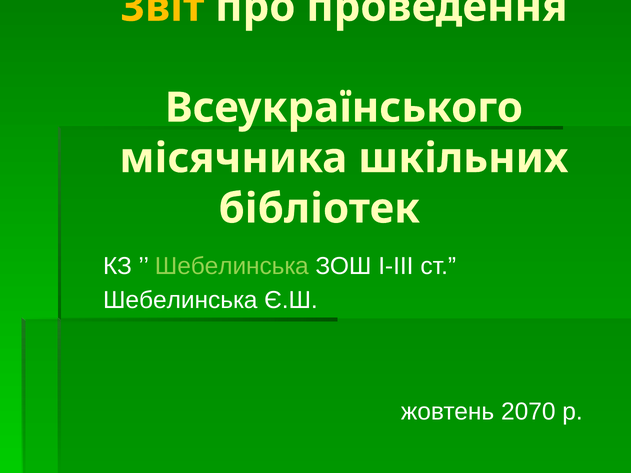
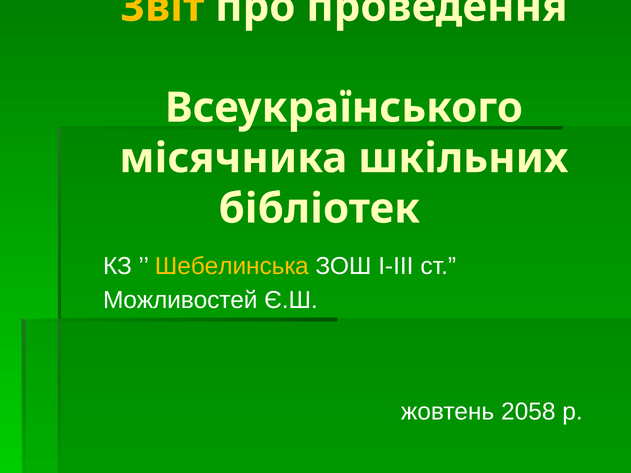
Шебелинська colour: light green -> yellow (232, 266)
Шебелинська: Шебелинська -> Можливостей (180, 300)
2070: 2070 -> 2058 (528, 412)
